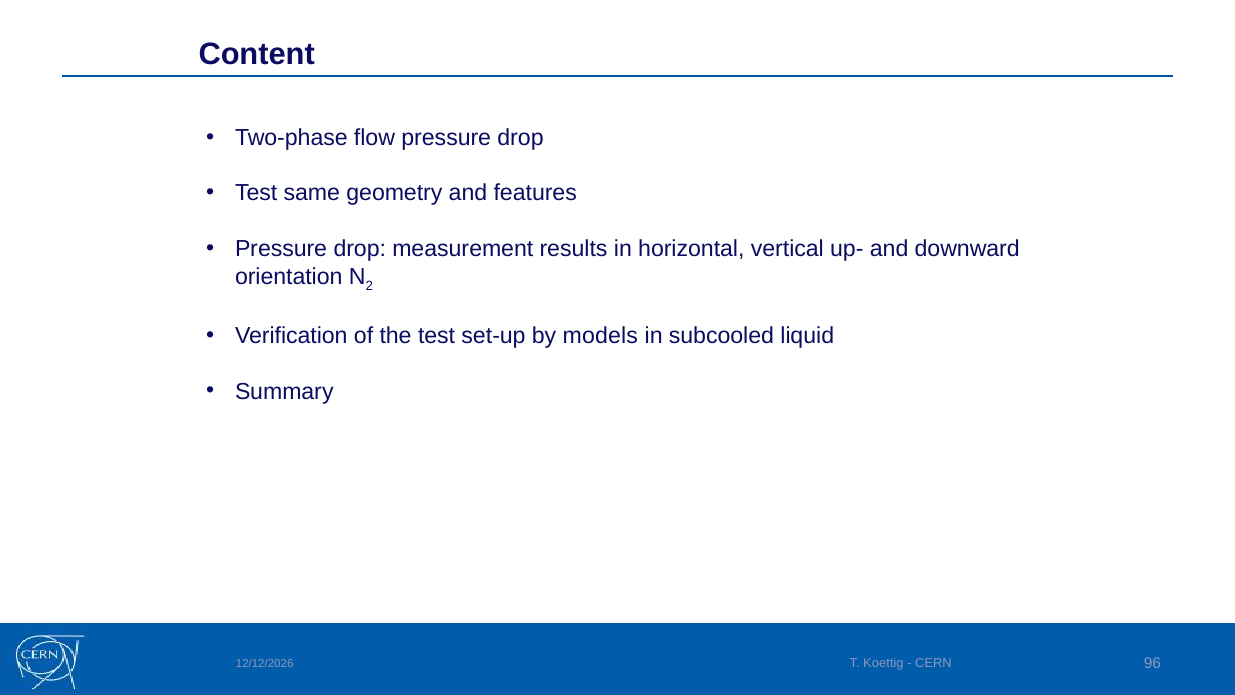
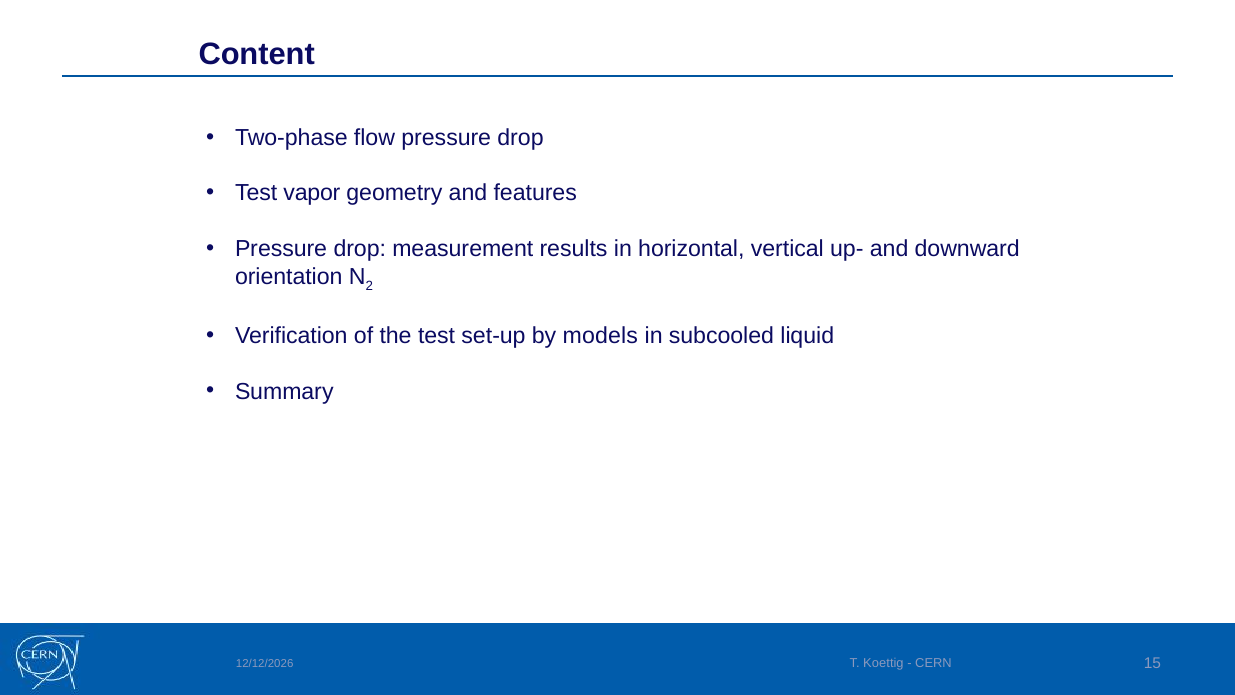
same: same -> vapor (312, 193)
96: 96 -> 15 (1152, 663)
